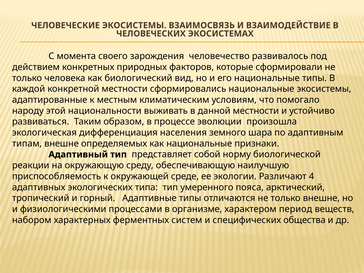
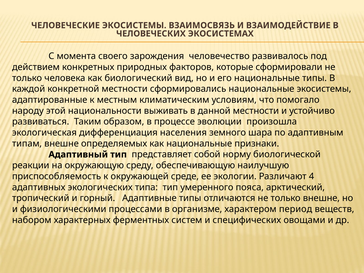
общества: общества -> овощами (304, 220)
